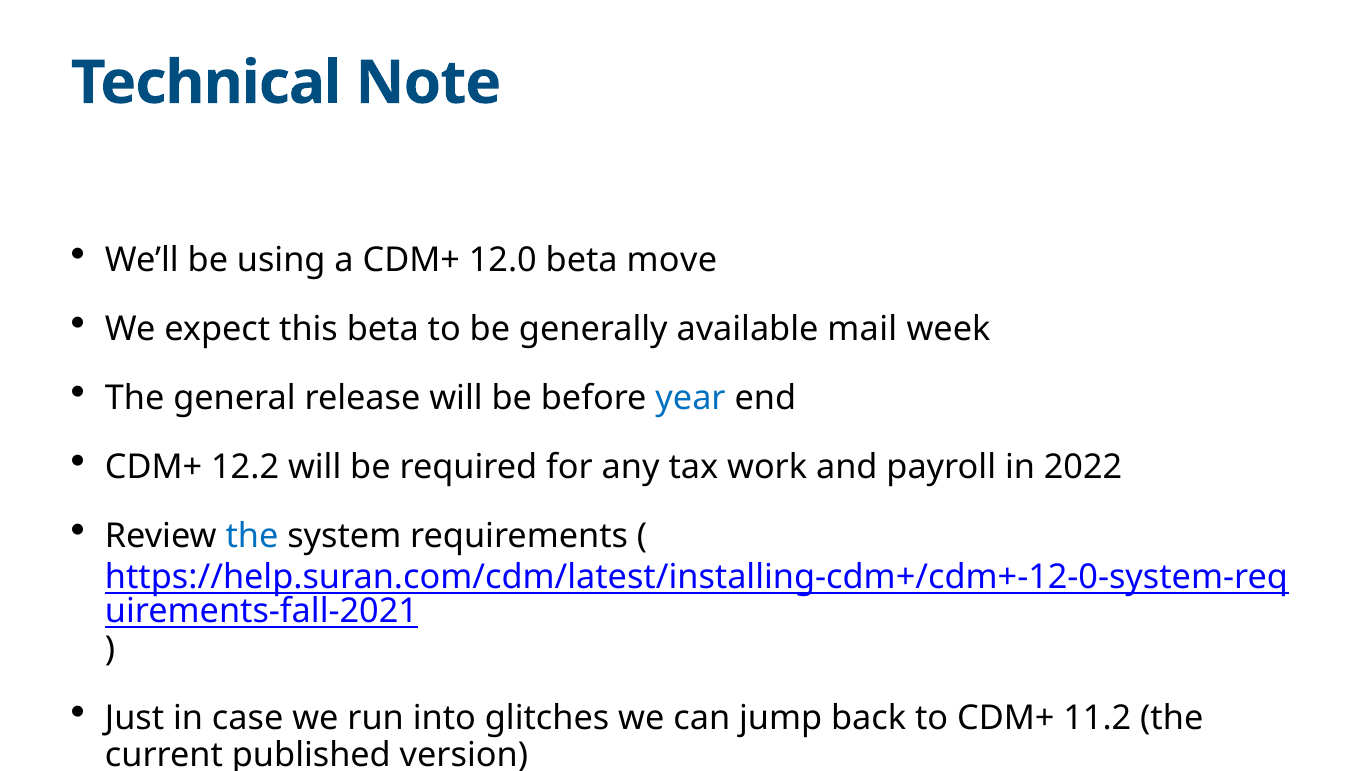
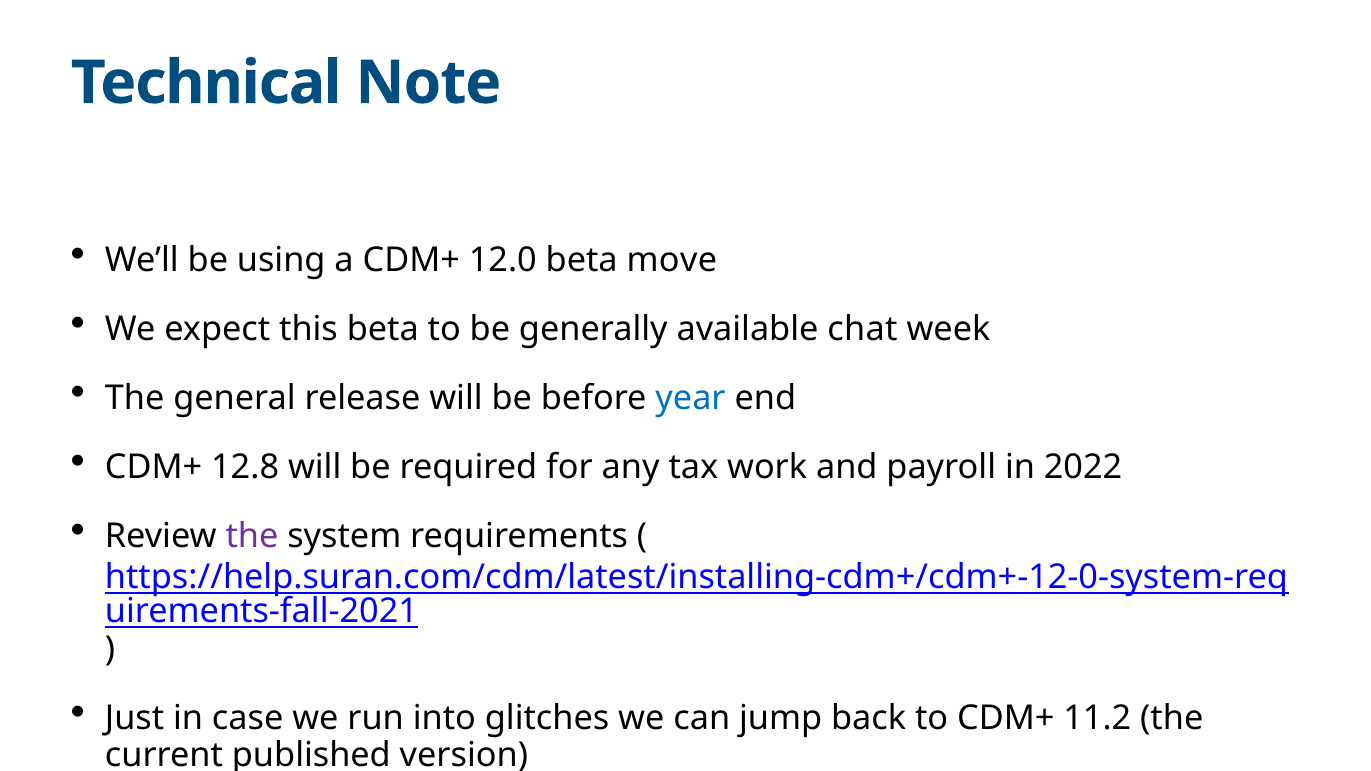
mail: mail -> chat (862, 329)
12.2: 12.2 -> 12.8 (245, 468)
the colour: blue -> purple (252, 537)
